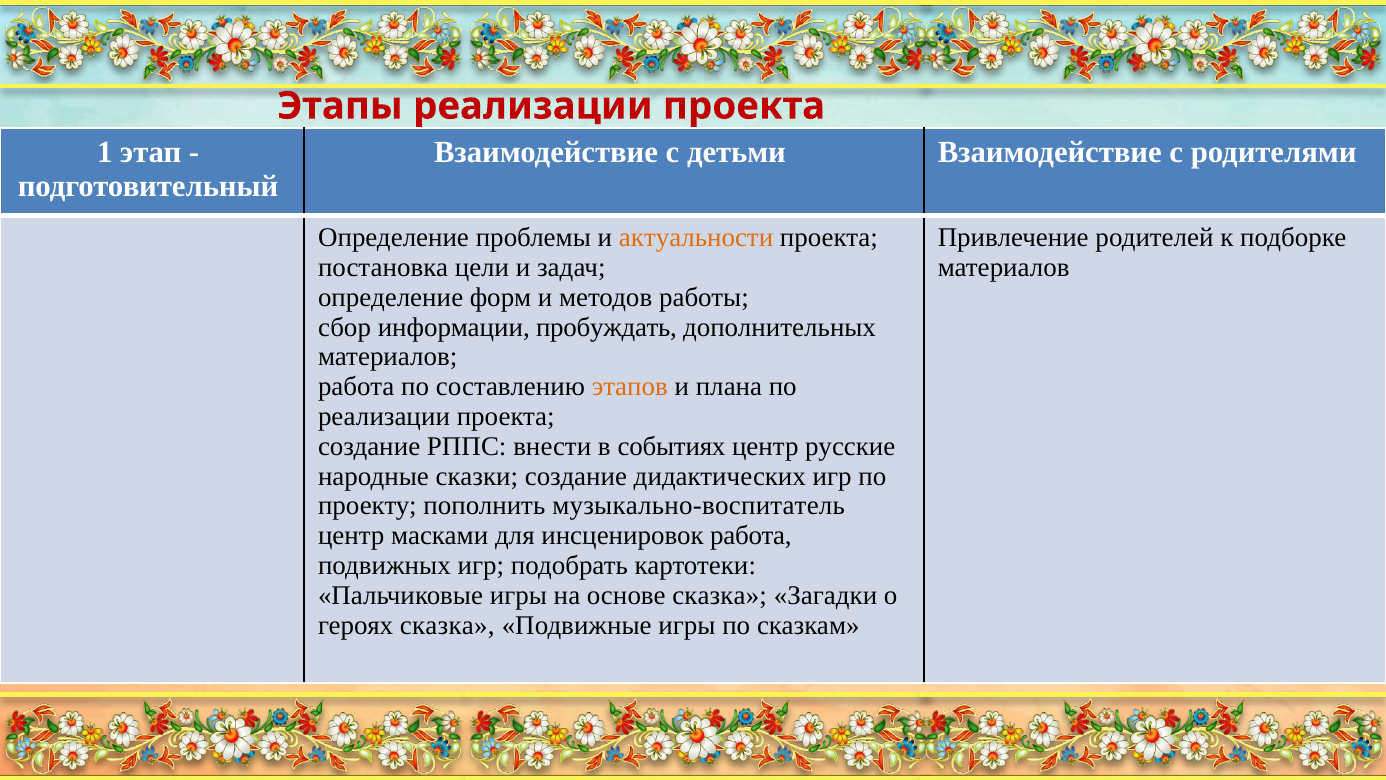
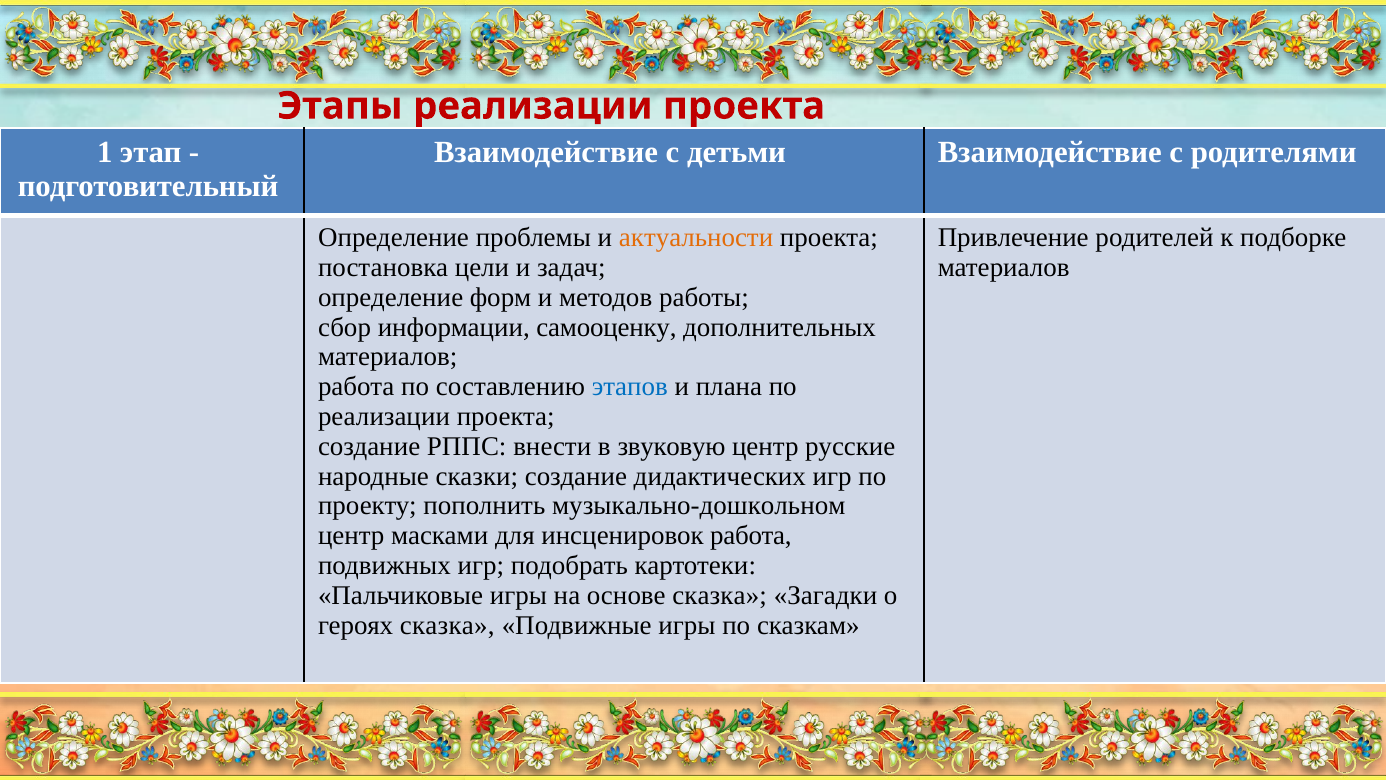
пробуждать: пробуждать -> самооценку (606, 327)
этапов colour: orange -> blue (630, 387)
событиях: событиях -> звуковую (672, 446)
музыкально-воспитатель: музыкально-воспитатель -> музыкально-дошкольном (699, 506)
